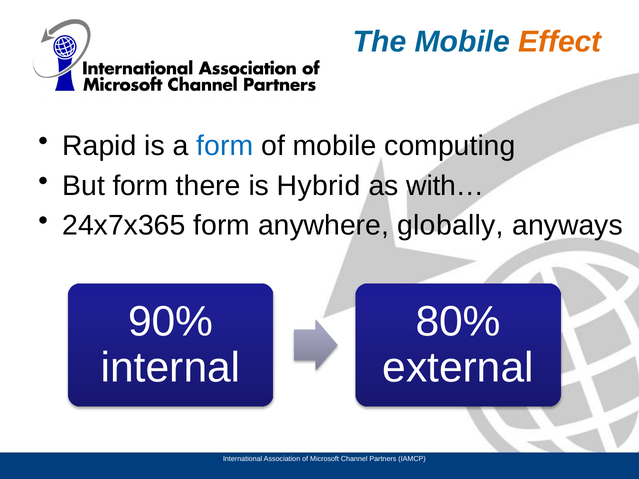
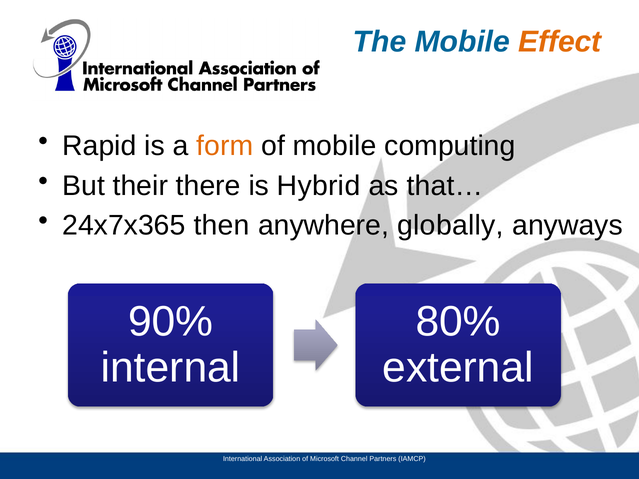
form colour: blue -> orange (225, 146)
But form: form -> their (140, 186)
with…: with… -> that… (445, 186)
24x7x365 form: form -> then (222, 226)
